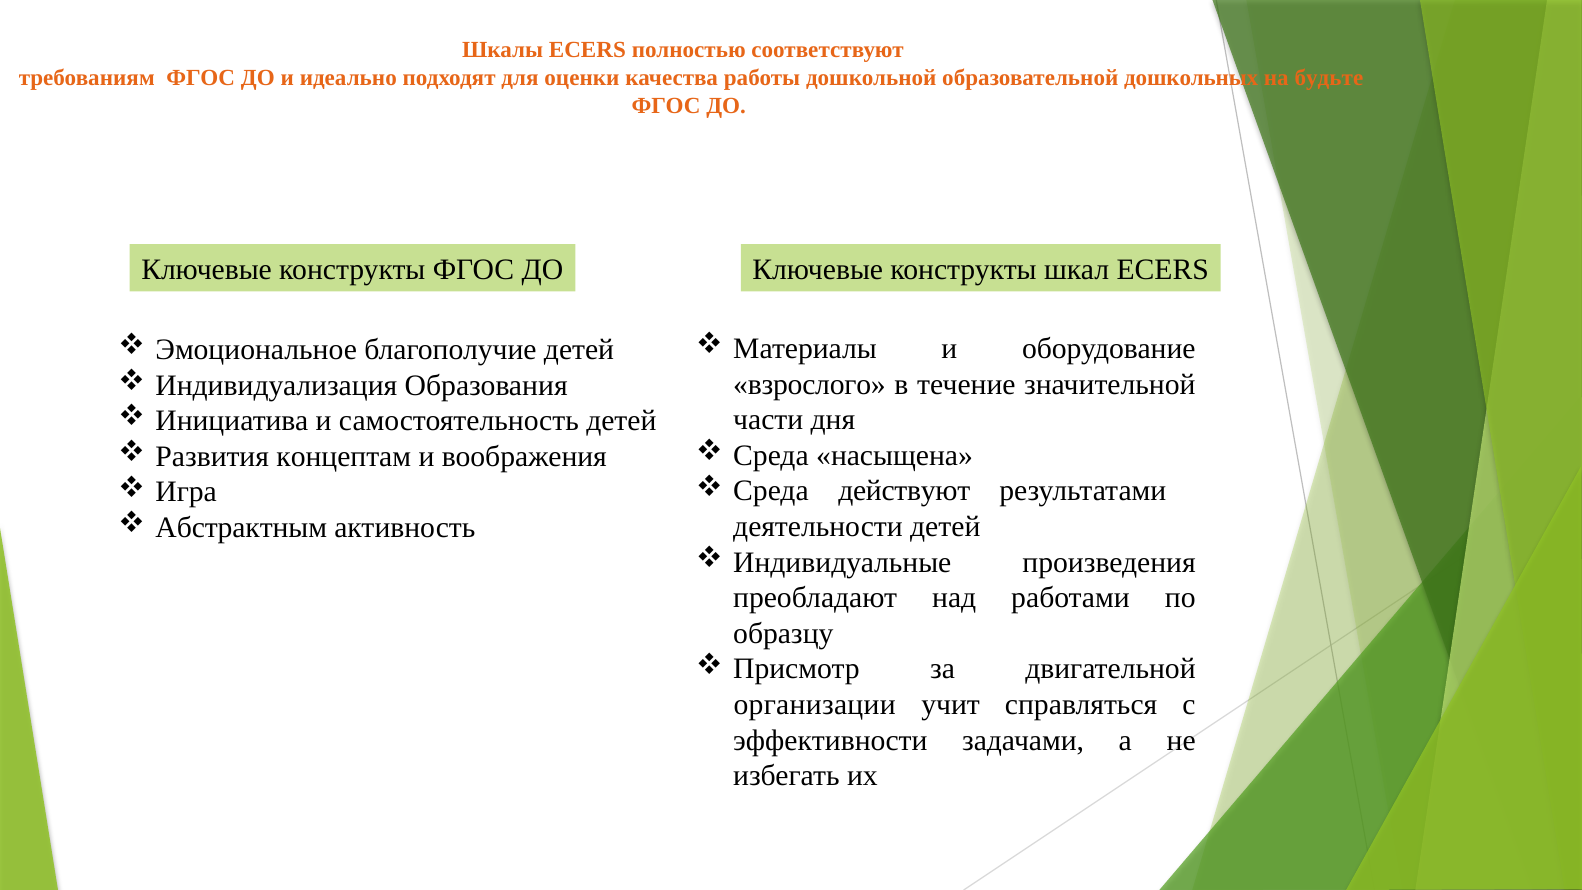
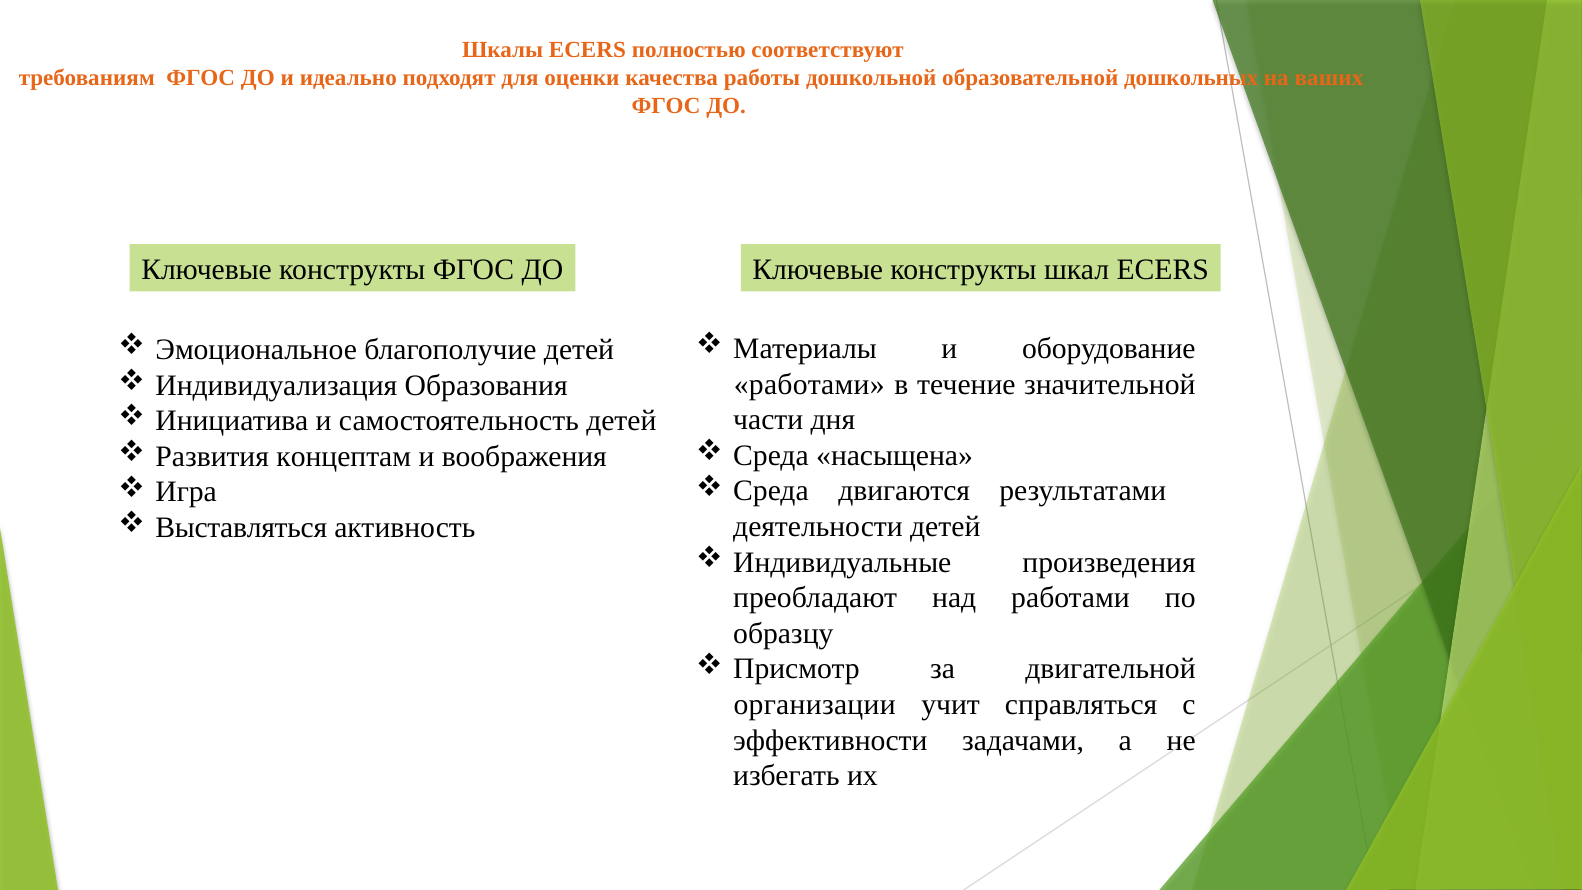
будьте: будьте -> ваших (1329, 78)
взрослого: взрослого -> работами (809, 384)
действуют: действуют -> двигаются (904, 491)
Абстрактным: Абстрактным -> Выставляться (241, 528)
